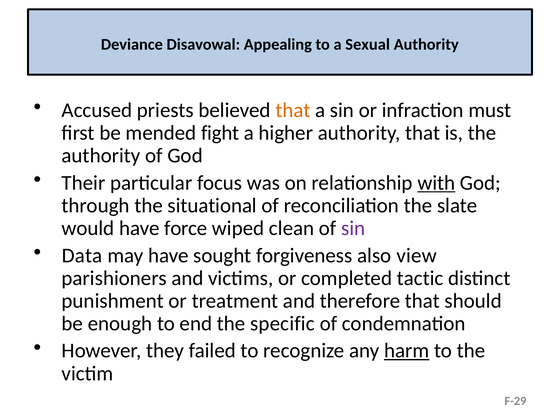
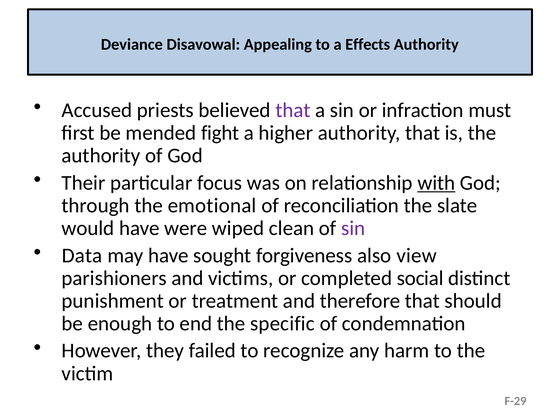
Sexual: Sexual -> Effects (368, 45)
that colour: orange -> purple (293, 110)
situational: situational -> emotional (212, 206)
force: force -> were (186, 228)
tactic: tactic -> social (420, 278)
harm underline: present -> none (407, 351)
